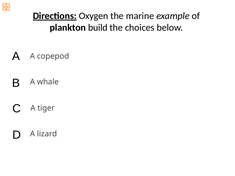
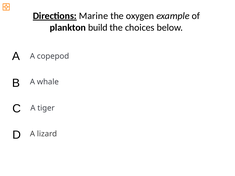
Oxygen: Oxygen -> Marine (93, 16)
marine: marine -> oxygen (140, 16)
